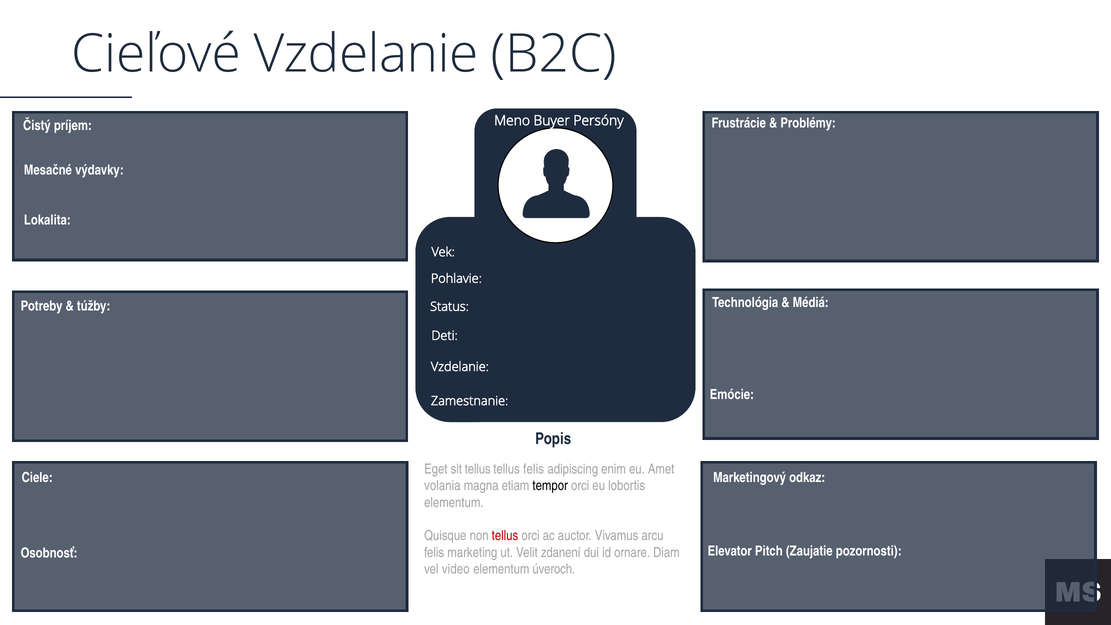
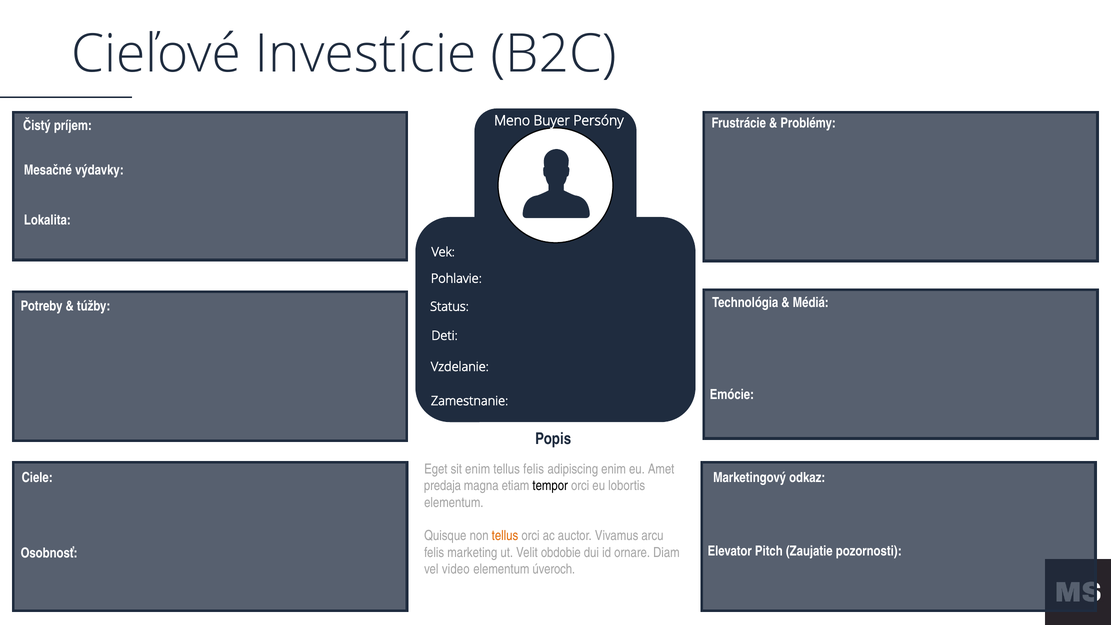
Cieľové Vzdelanie: Vzdelanie -> Investície (366, 54)
sit tellus: tellus -> enim (478, 469)
volania: volania -> predaja (443, 486)
tellus colour: red -> orange (505, 536)
zdanení: zdanení -> obdobie (561, 553)
